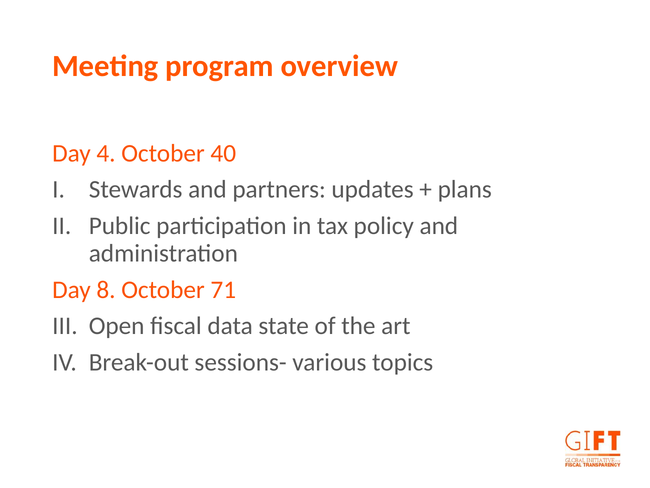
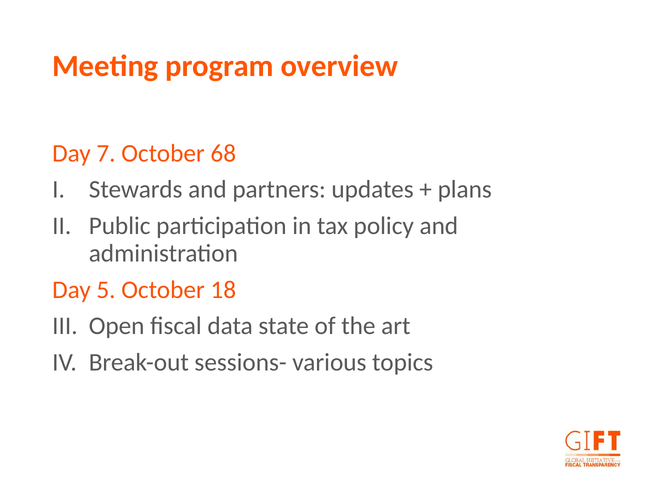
4: 4 -> 7 (106, 153)
40: 40 -> 68 (223, 153)
8: 8 -> 5 (106, 289)
71: 71 -> 18 (223, 289)
